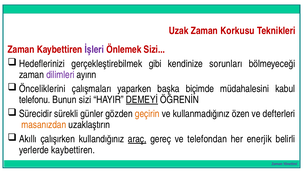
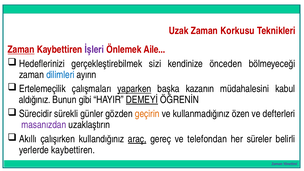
Zaman underline: none -> present (21, 50)
Önlemek Sizi: Sizi -> Aile (154, 50)
gibi: gibi -> sizi (155, 64)
sorunları: sorunları -> önceden (226, 64)
dilimleri colour: purple -> blue (60, 75)
Önceliklerini: Önceliklerini -> Ertelemeçilik (42, 89)
yaparken underline: none -> present (134, 89)
biçimde: biçimde -> kazanın (200, 89)
telefonu: telefonu -> aldığınız (35, 100)
Bunun sizi: sizi -> gibi (85, 100)
masanızdan colour: orange -> purple (44, 125)
enerjik: enerjik -> süreler (259, 139)
